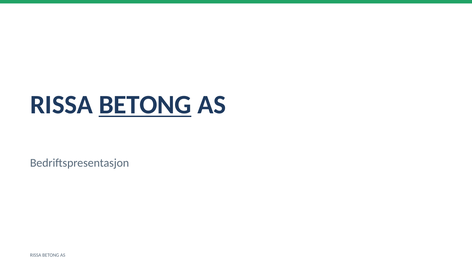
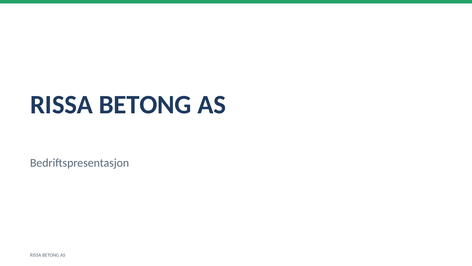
BETONG underline: present -> none (145, 105)
